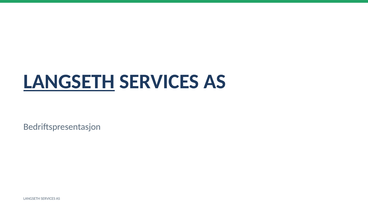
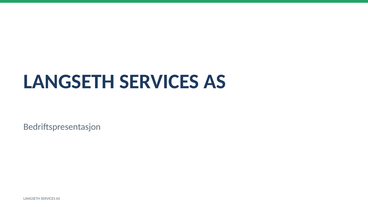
LANGSETH underline: present -> none (69, 82)
